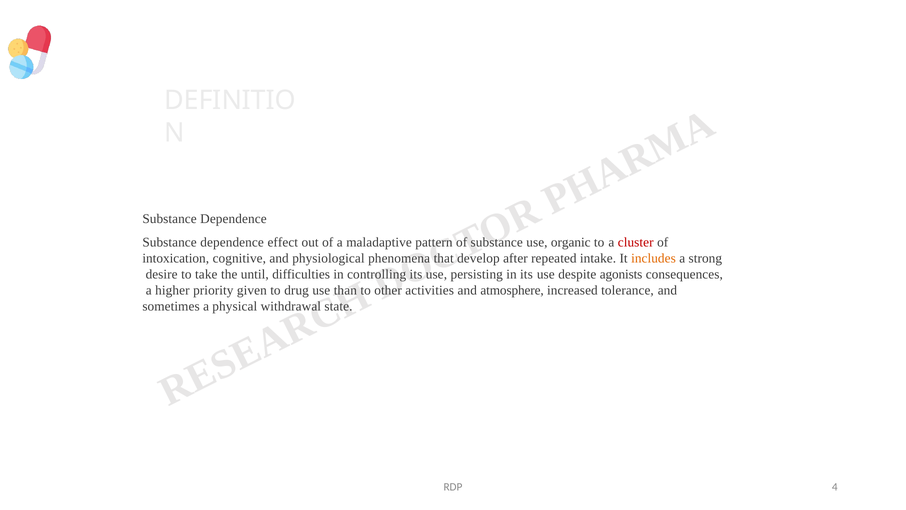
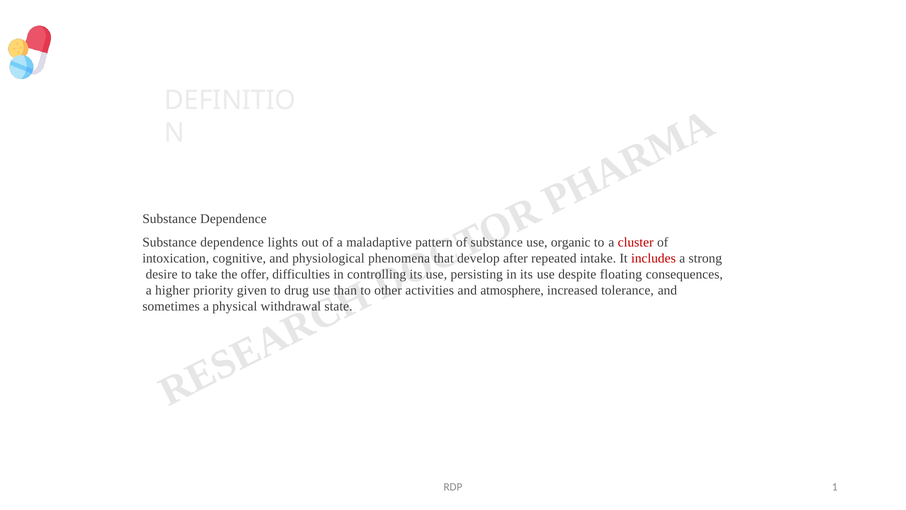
effect: effect -> lights (283, 242)
includes colour: orange -> red (653, 258)
until: until -> offer (255, 274)
agonists: agonists -> floating (621, 274)
4: 4 -> 1 (835, 487)
